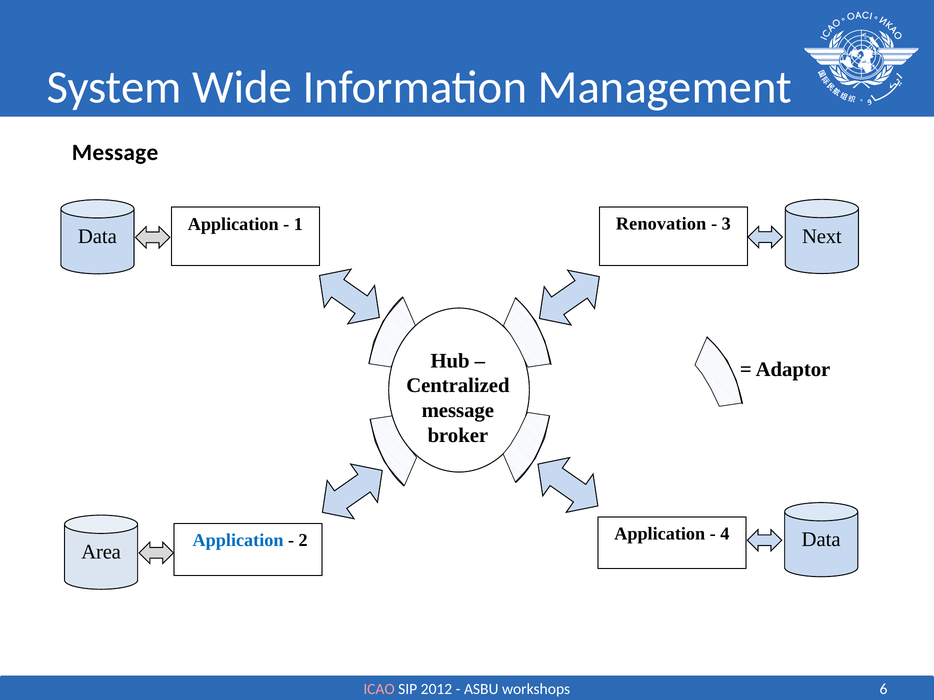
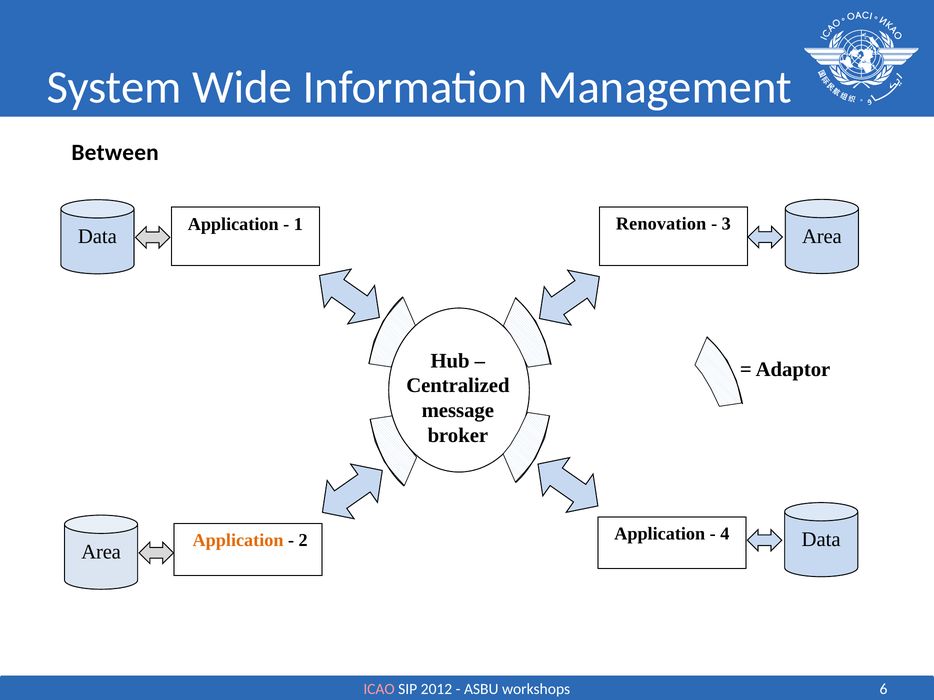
Message: Message -> Between (115, 153)
Next: Next -> Area (822, 236)
Application colour: blue -> orange (238, 541)
